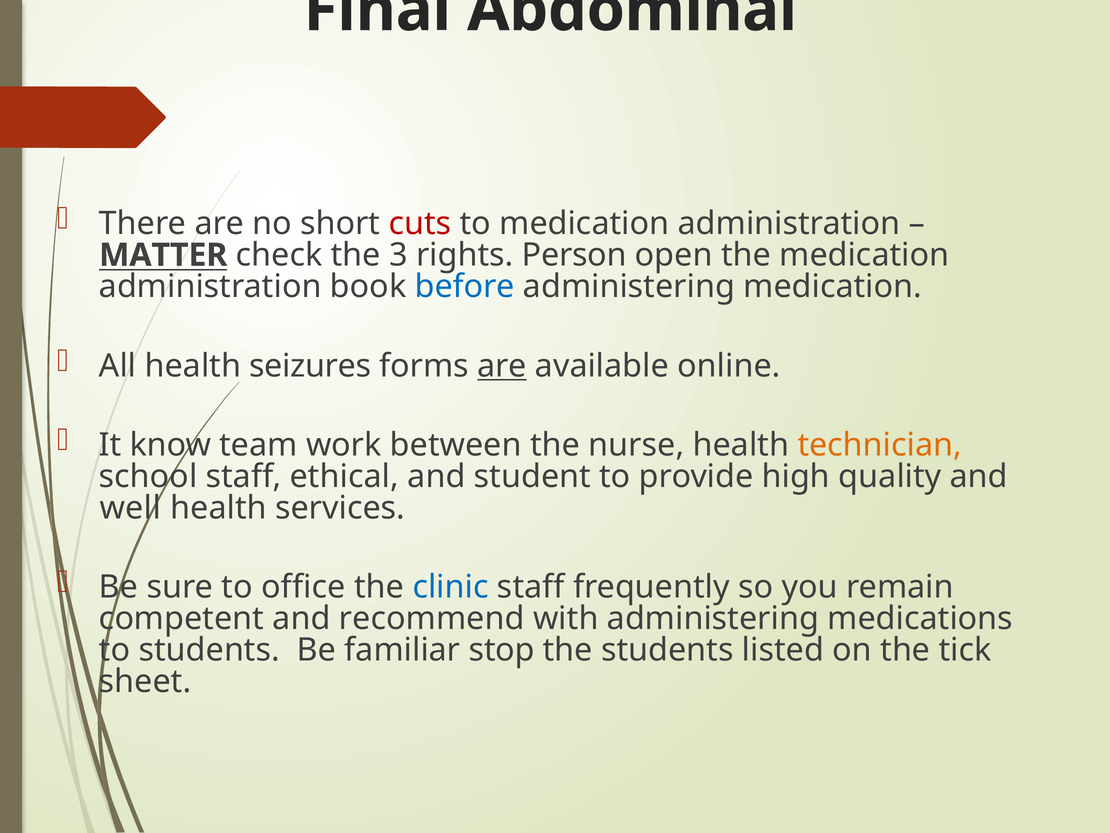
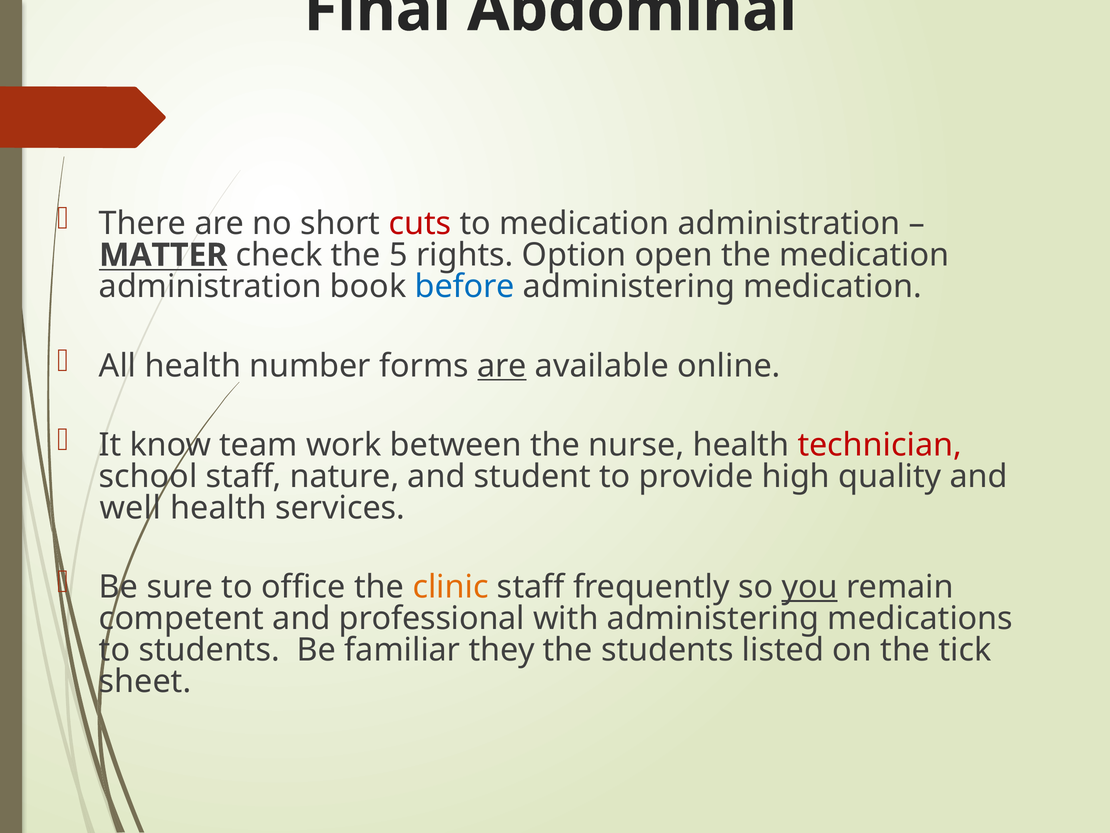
3: 3 -> 5 (398, 255)
Person: Person -> Option (574, 255)
seizures: seizures -> number (310, 366)
technician colour: orange -> red (880, 445)
ethical: ethical -> nature (344, 476)
clinic colour: blue -> orange (451, 587)
you underline: none -> present (810, 587)
recommend: recommend -> professional (432, 618)
stop: stop -> they (502, 650)
